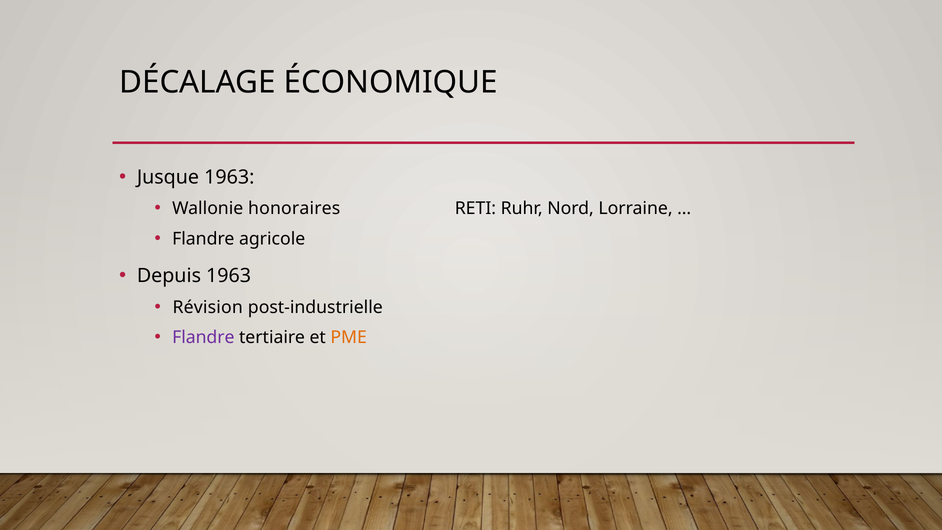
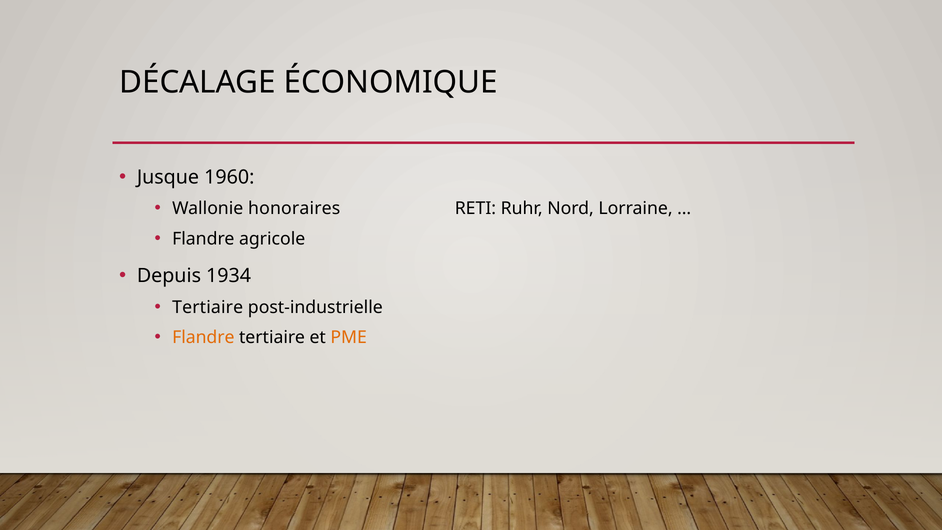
Jusque 1963: 1963 -> 1960 (229, 177)
Depuis 1963: 1963 -> 1934 (229, 276)
Révision: Révision -> Tertiaire (208, 307)
Flandre colour: purple -> orange (203, 338)
